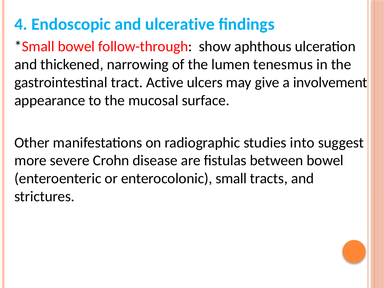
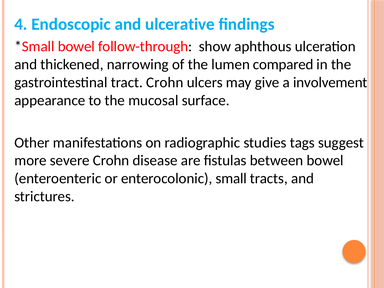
tenesmus: tenesmus -> compared (283, 64)
tract Active: Active -> Crohn (165, 82)
into: into -> tags (302, 143)
